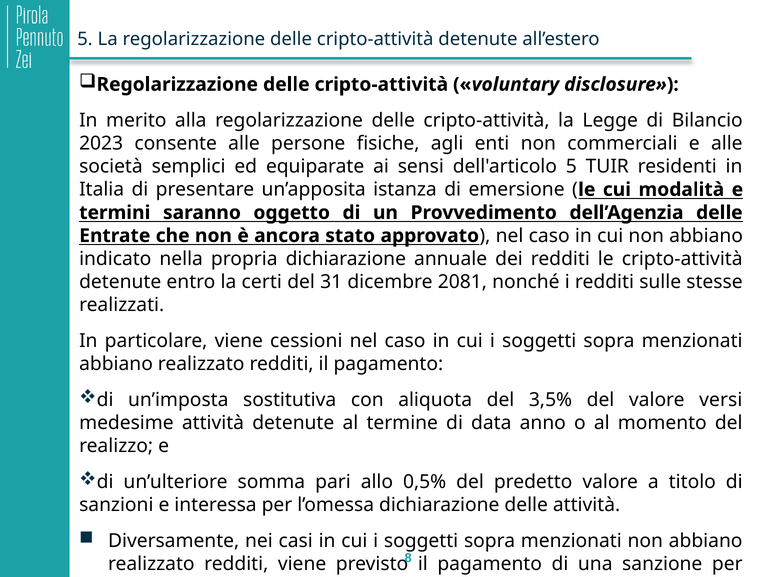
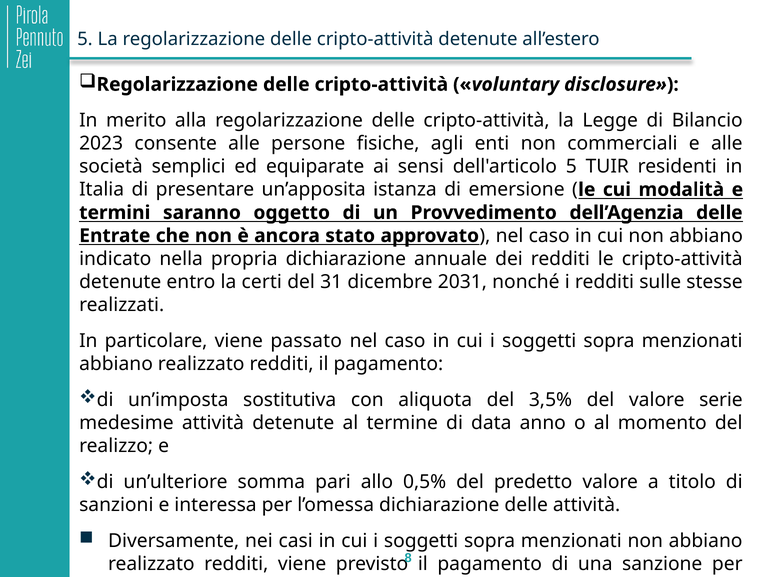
2081: 2081 -> 2031 (462, 282)
cessioni: cessioni -> passato (306, 341)
versi: versi -> serie (721, 400)
